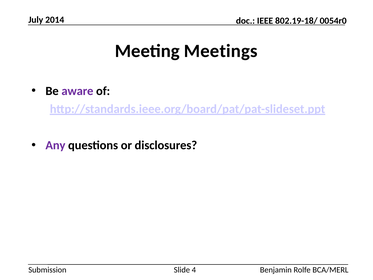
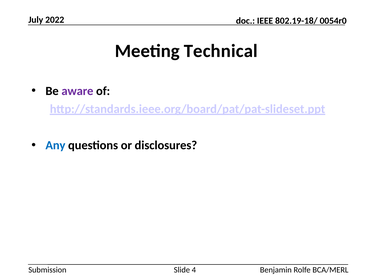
2014: 2014 -> 2022 (55, 20)
Meetings: Meetings -> Technical (221, 51)
Any colour: purple -> blue (55, 145)
